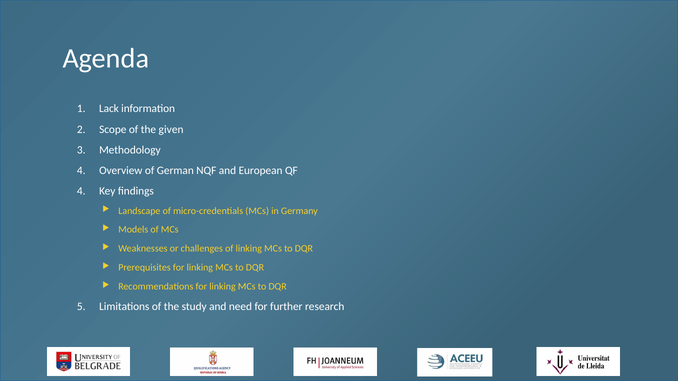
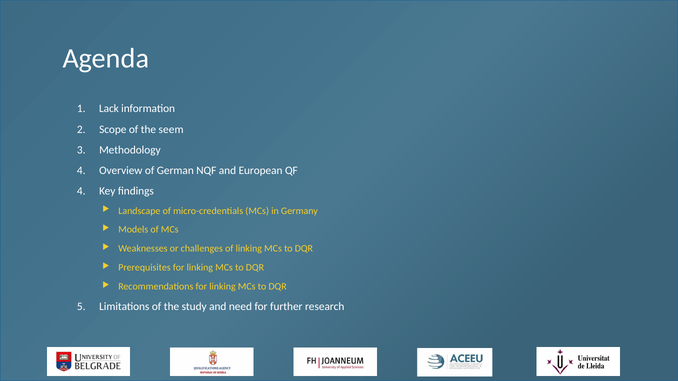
given: given -> seem (171, 129)
